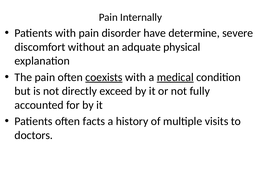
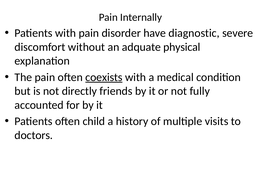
determine: determine -> diagnostic (194, 33)
medical underline: present -> none (175, 77)
exceed: exceed -> friends (116, 91)
facts: facts -> child (94, 121)
